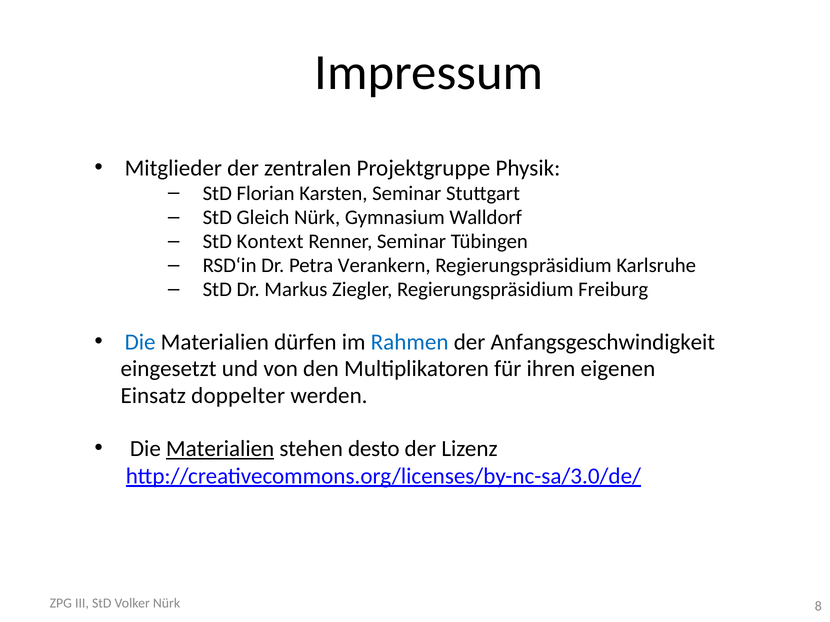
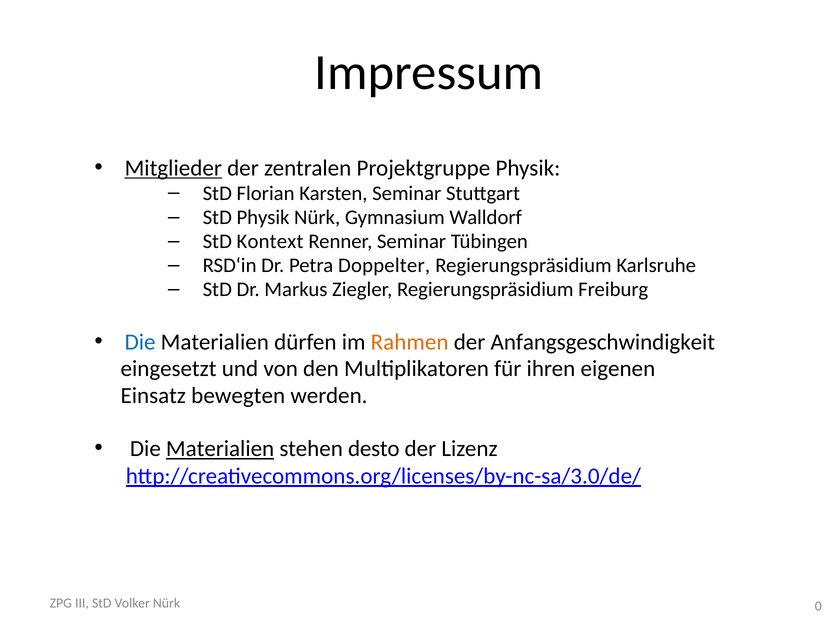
Mitglieder underline: none -> present (173, 168)
StD Gleich: Gleich -> Physik (263, 218)
Verankern: Verankern -> Doppelter (384, 266)
Rahmen colour: blue -> orange (410, 342)
doppelter: doppelter -> bewegten (238, 396)
8: 8 -> 0 (818, 607)
